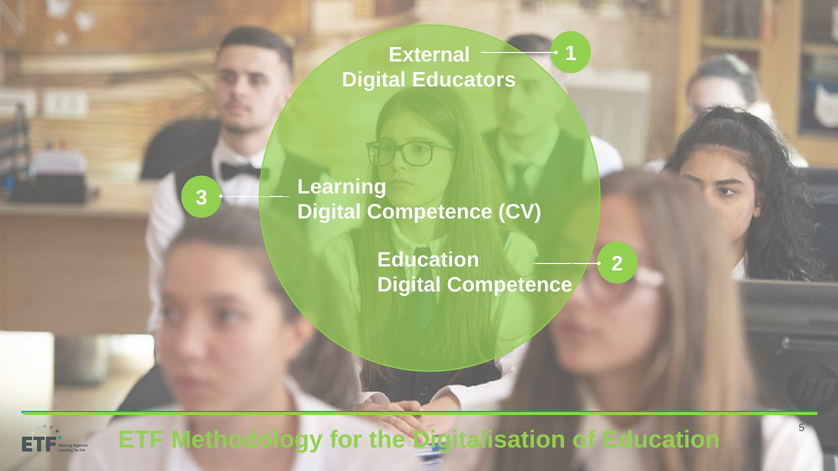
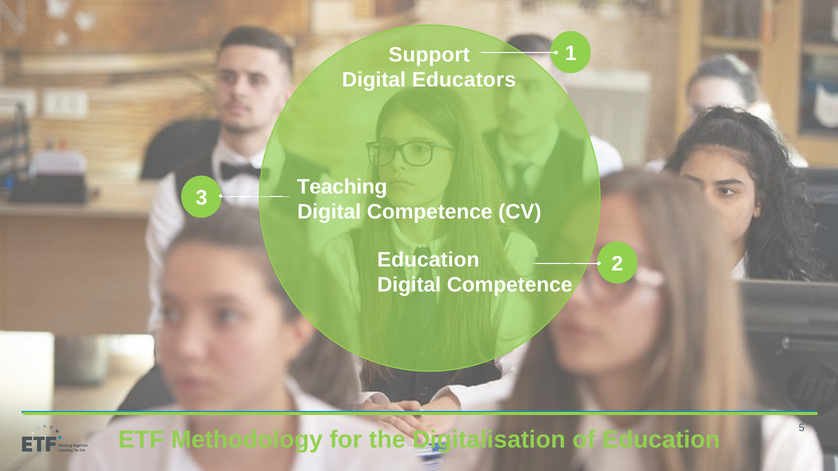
External: External -> Support (429, 55)
Learning: Learning -> Teaching (342, 187)
